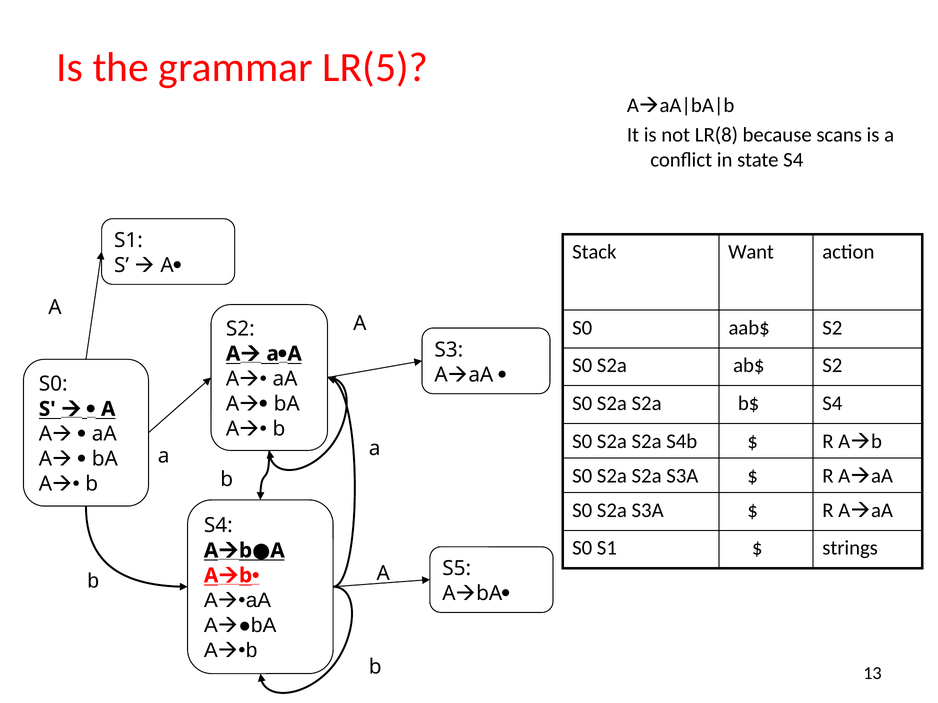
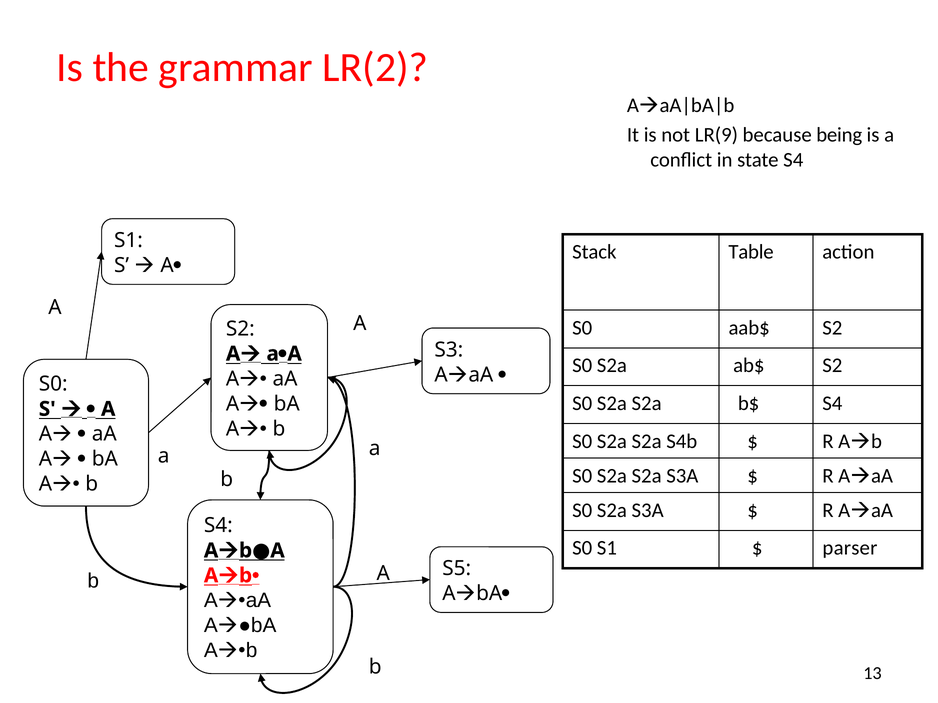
LR(5: LR(5 -> LR(2 (375, 68)
LR(8: LR(8 -> LR(9 (716, 135)
scans: scans -> being (839, 135)
Want: Want -> Table (751, 252)
strings: strings -> parser (850, 548)
